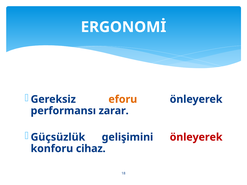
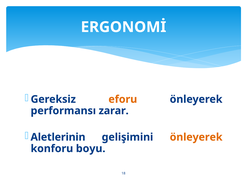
Güçsüzlük: Güçsüzlük -> Aletlerinin (58, 137)
önleyerek colour: red -> orange (196, 137)
cihaz: cihaz -> boyu (91, 149)
